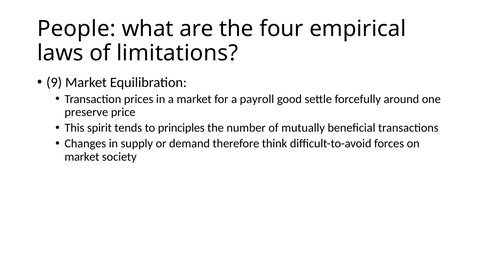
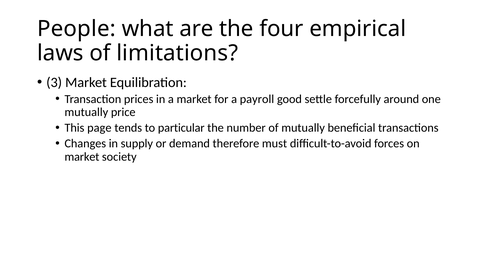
9: 9 -> 3 (54, 82)
preserve: preserve -> mutually (86, 112)
spirit: spirit -> page (99, 128)
principles: principles -> particular (181, 128)
think: think -> must (275, 144)
